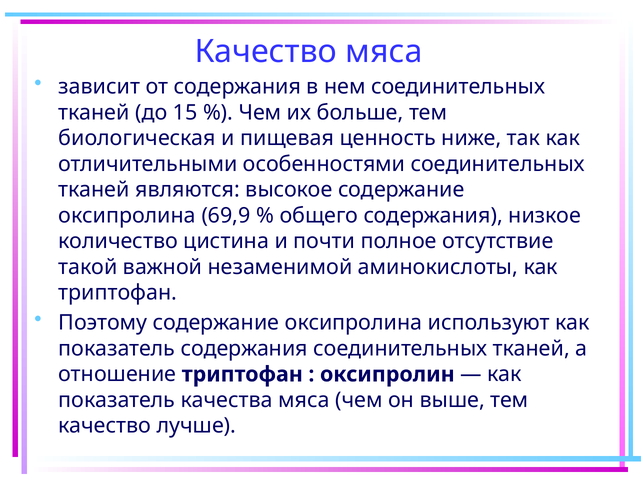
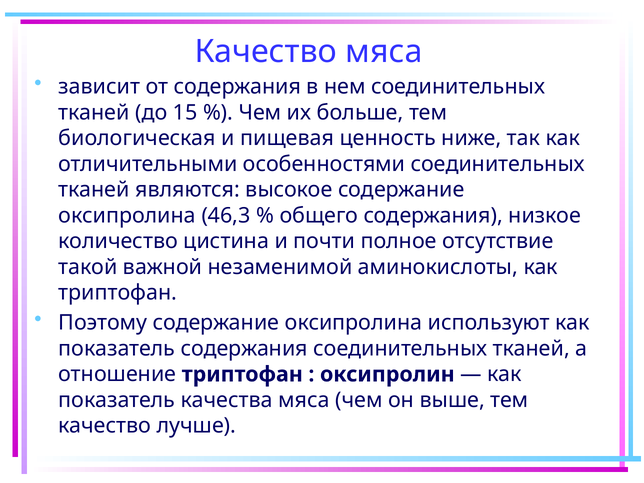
69,9: 69,9 -> 46,3 (226, 215)
